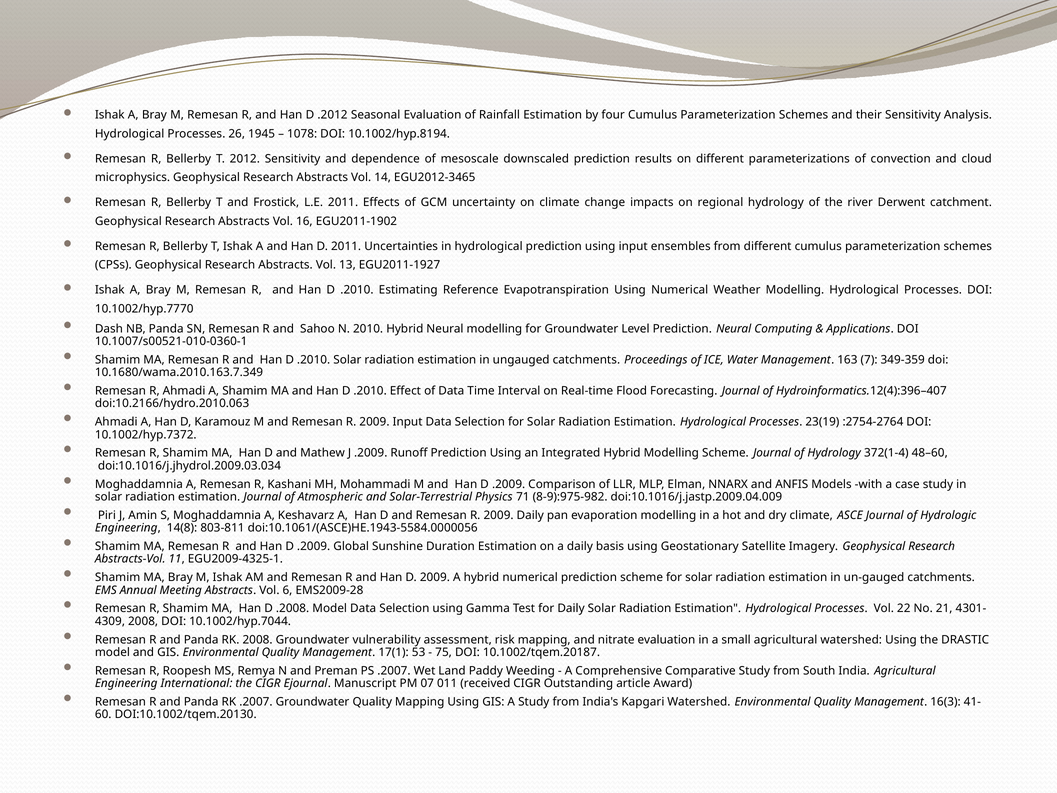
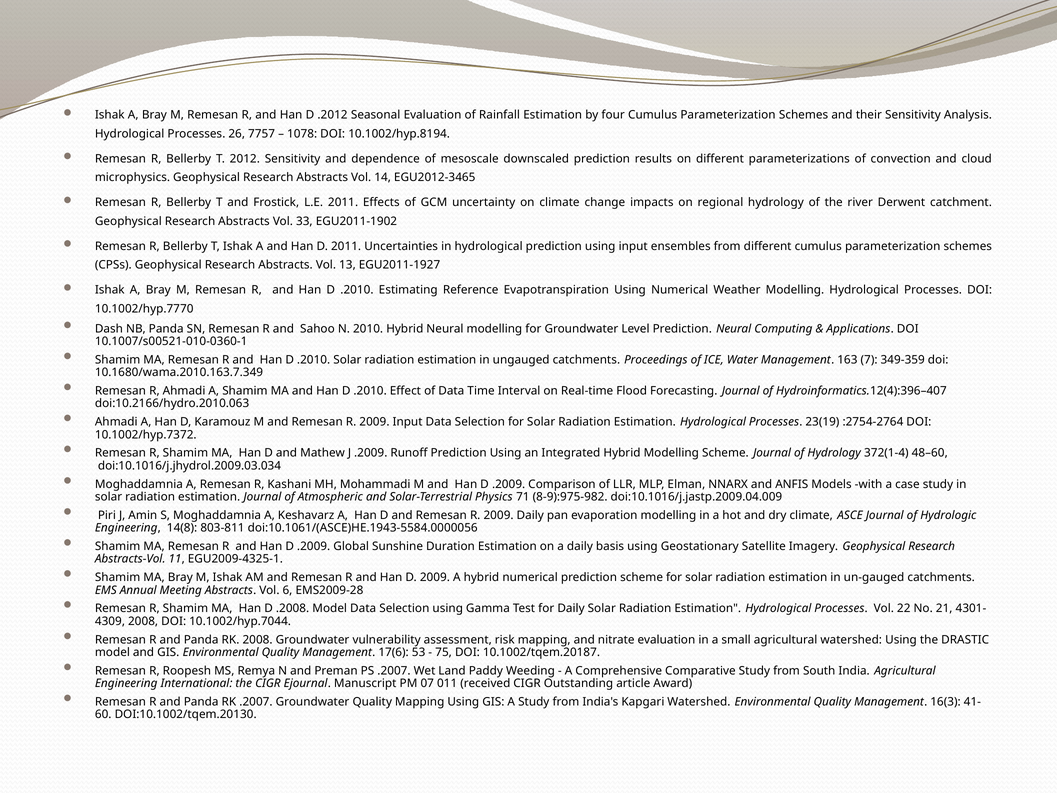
1945: 1945 -> 7757 (262, 134)
16: 16 -> 33 (304, 221)
17(1: 17(1 -> 17(6 (394, 652)
